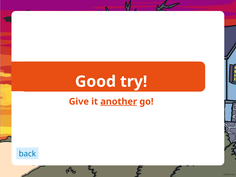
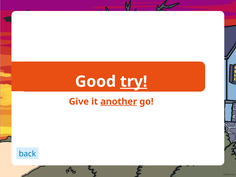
try underline: none -> present (134, 82)
